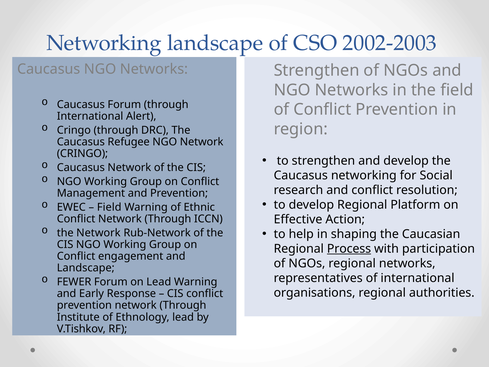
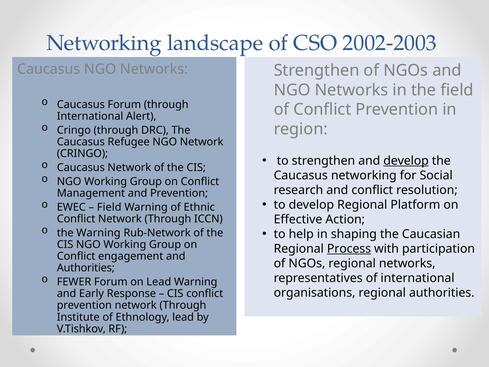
develop underline: none -> present (406, 161)
the Network: Network -> Warning (98, 233)
Landscape: Landscape -> Authorities (86, 268)
